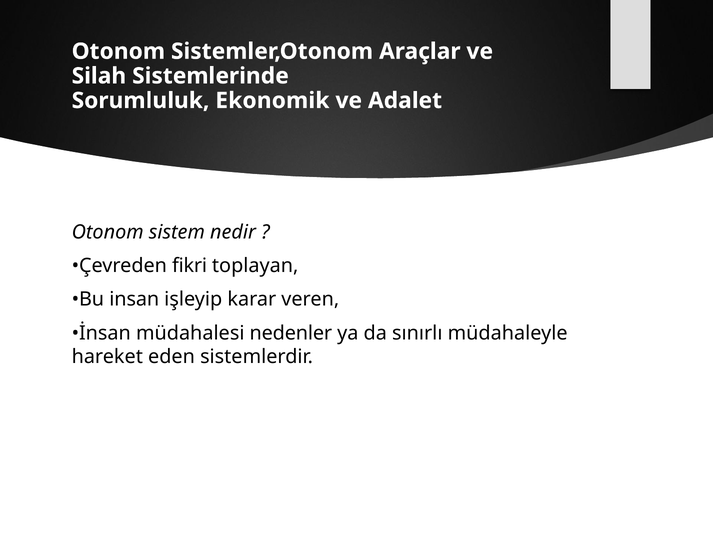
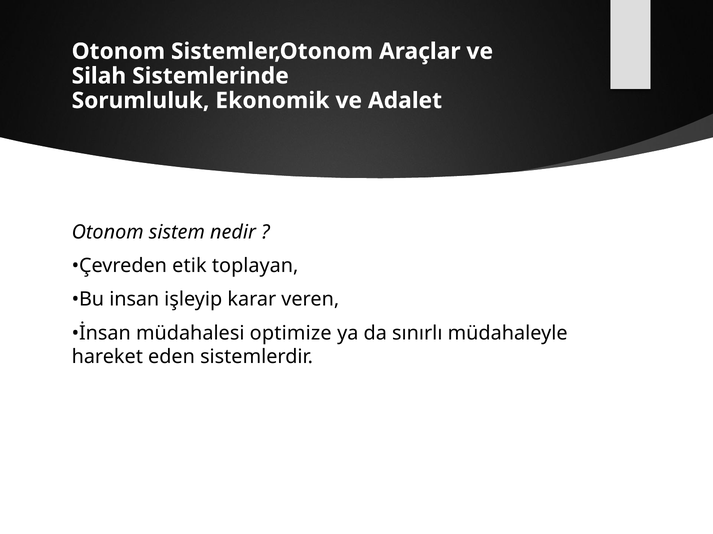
fikri: fikri -> etik (189, 266)
nedenler: nedenler -> optimize (291, 333)
